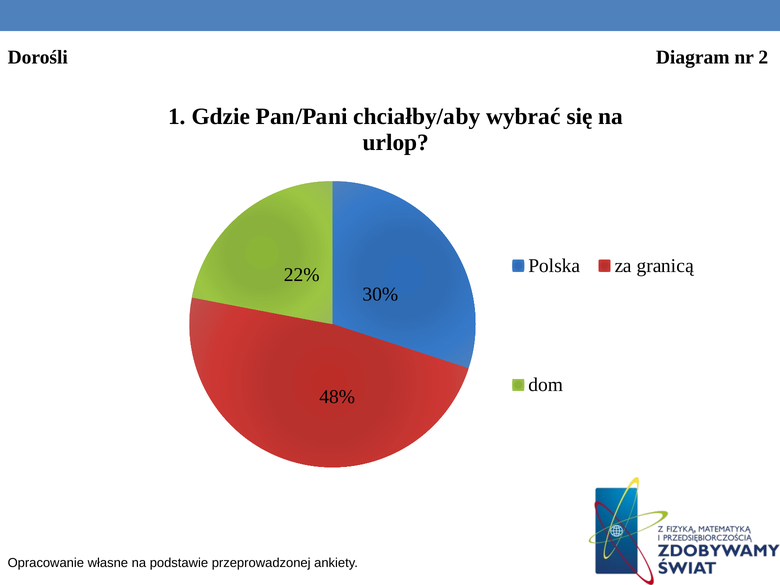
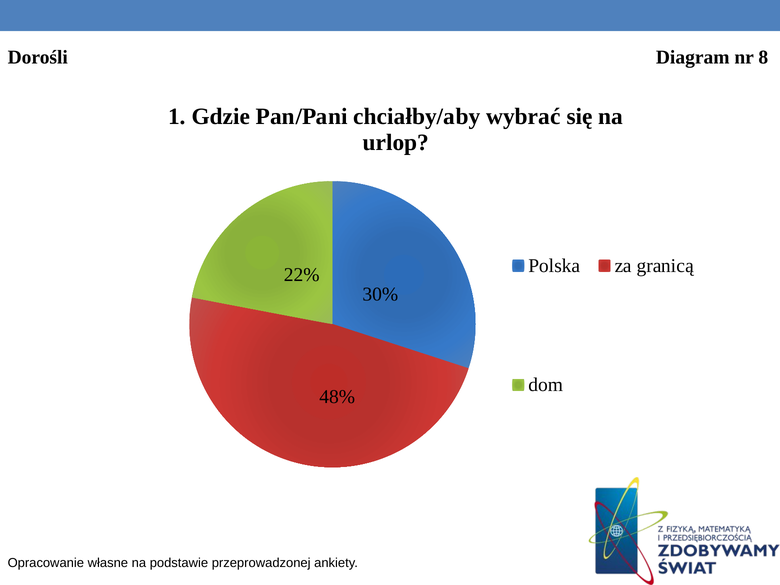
2: 2 -> 8 (763, 58)
